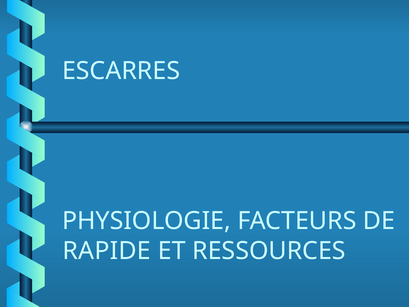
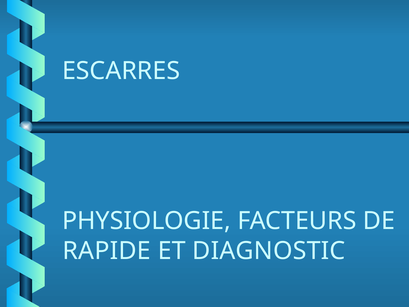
RESSOURCES: RESSOURCES -> DIAGNOSTIC (269, 251)
